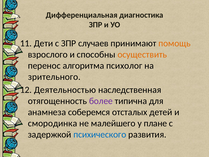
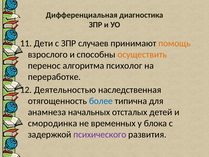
зрительного: зрительного -> переработке (54, 77)
более colour: purple -> blue (101, 101)
соберемся: соберемся -> начальных (89, 112)
малейшего: малейшего -> временных (113, 123)
плане: плане -> блока (155, 123)
психического colour: blue -> purple (100, 134)
